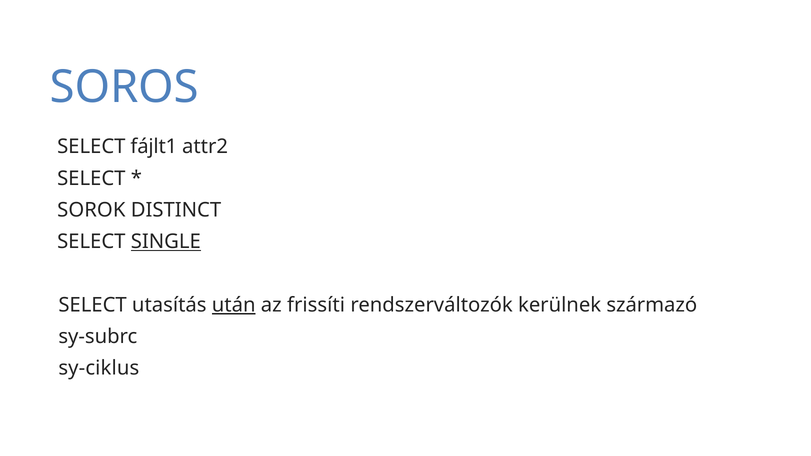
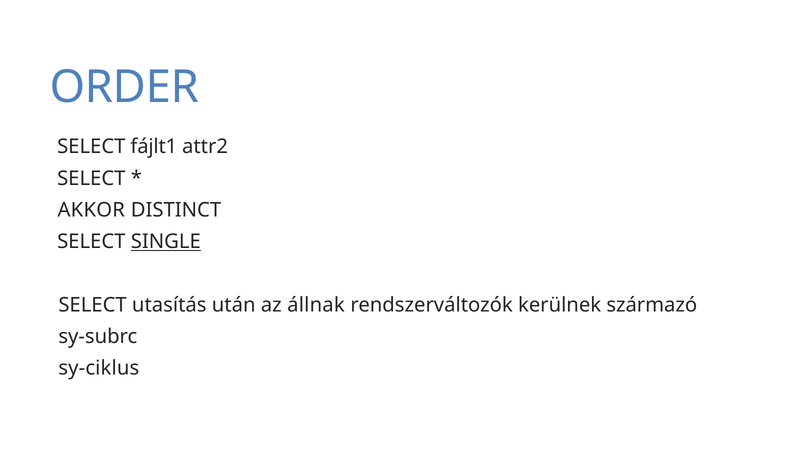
SOROS: SOROS -> ORDER (124, 87)
SOROK: SOROK -> AKKOR (91, 210)
után underline: present -> none (234, 305)
frissíti: frissíti -> állnak (316, 305)
